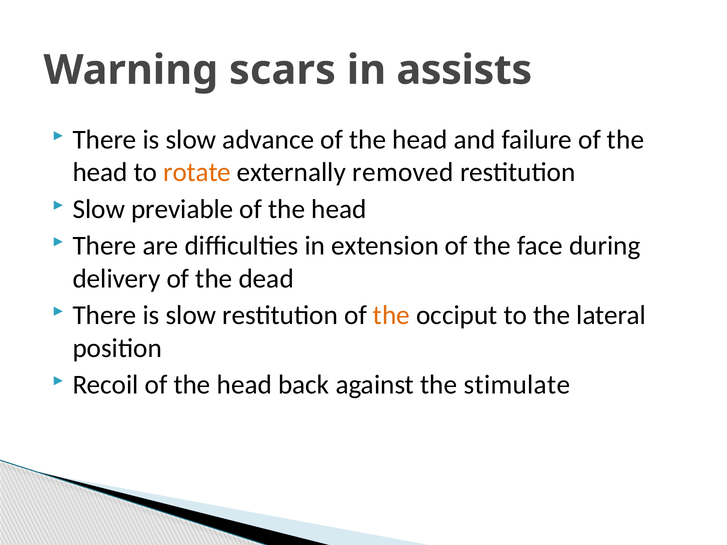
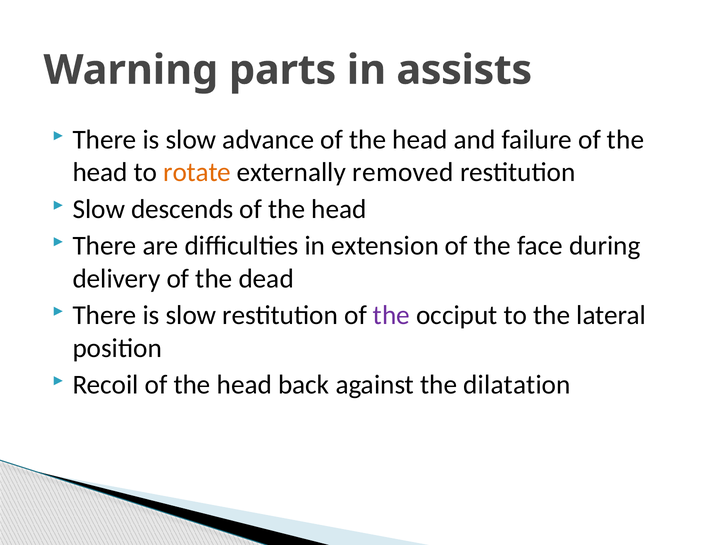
scars: scars -> parts (283, 70)
previable: previable -> descends (182, 209)
the colour: orange -> purple (391, 315)
stimulate: stimulate -> dilatation (517, 385)
